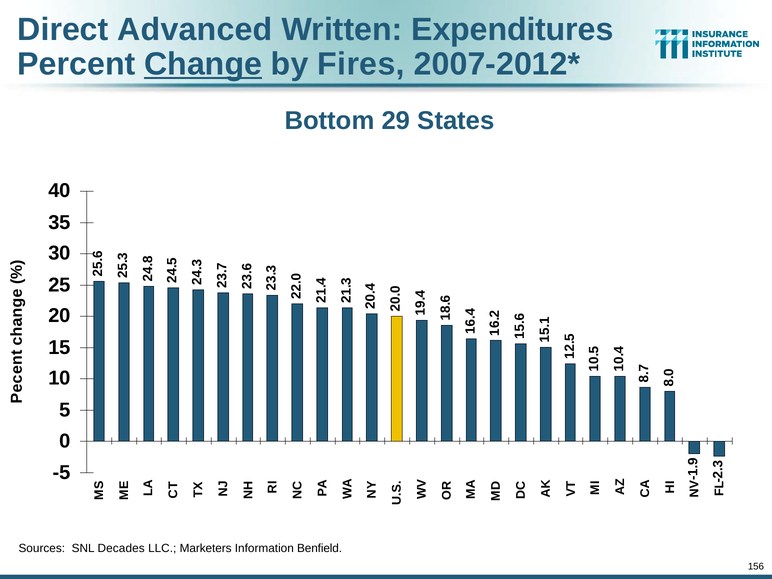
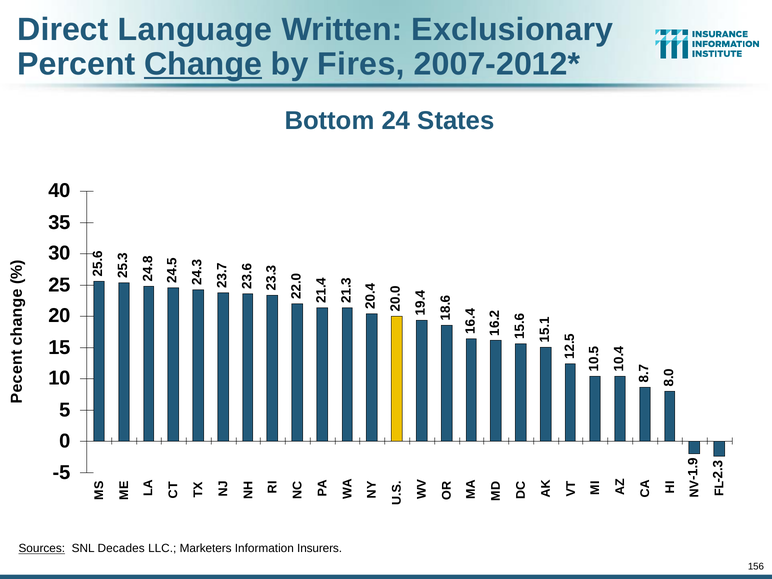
Advanced: Advanced -> Language (195, 29)
Expenditures: Expenditures -> Exclusionary (512, 29)
29: 29 -> 24 (396, 121)
Sources underline: none -> present (42, 549)
Benfield: Benfield -> Insurers (320, 549)
